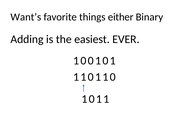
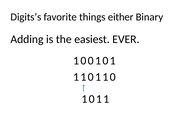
Want’s: Want’s -> Digits’s (26, 17)
